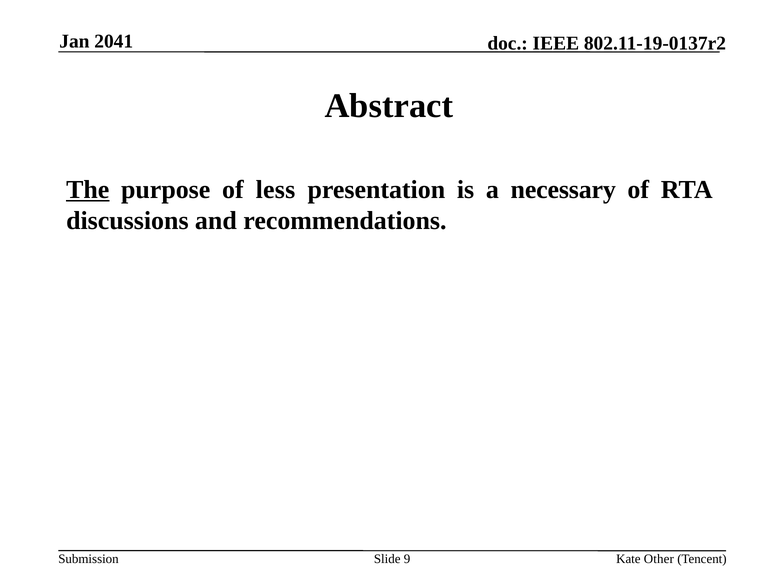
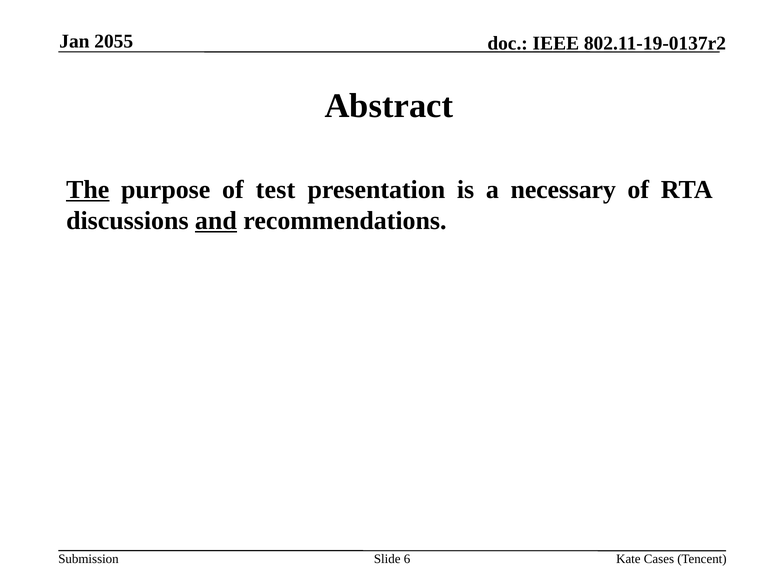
2041: 2041 -> 2055 (114, 41)
less: less -> test (275, 190)
and underline: none -> present (216, 221)
9: 9 -> 6 (407, 560)
Other: Other -> Cases (659, 560)
